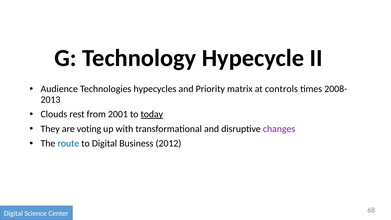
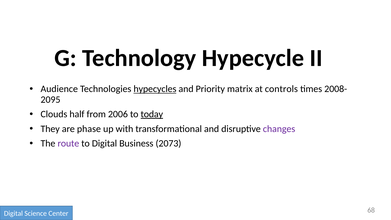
hypecycles underline: none -> present (155, 89)
2013: 2013 -> 2095 (51, 100)
rest: rest -> half (77, 114)
2001: 2001 -> 2006 (118, 114)
voting: voting -> phase (89, 129)
route colour: blue -> purple (68, 143)
2012: 2012 -> 2073 (168, 143)
